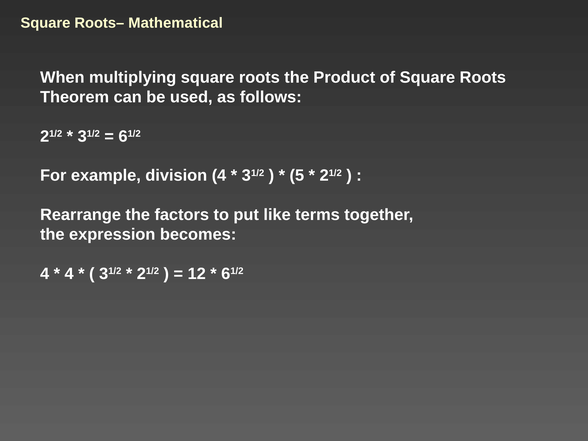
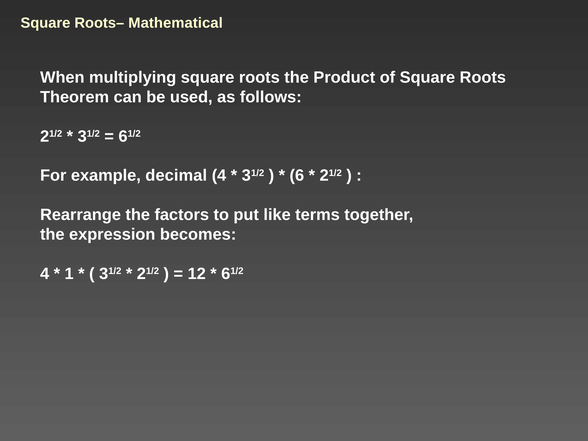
division: division -> decimal (176, 176)
5: 5 -> 6 (297, 176)
4: 4 -> 1 (69, 274)
